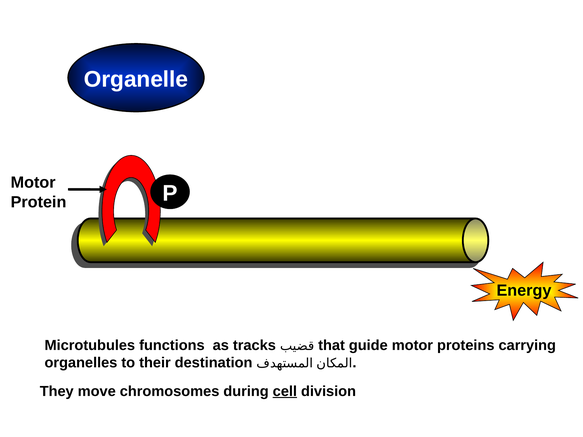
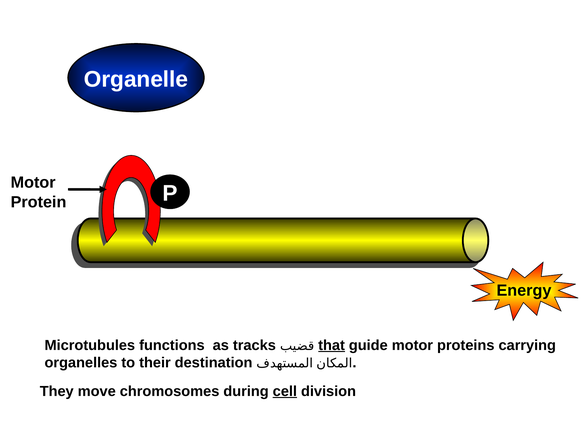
that underline: none -> present (332, 345)
